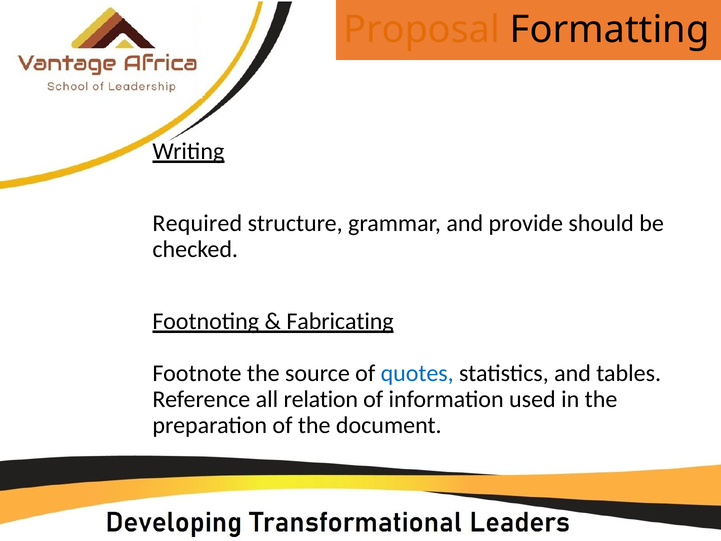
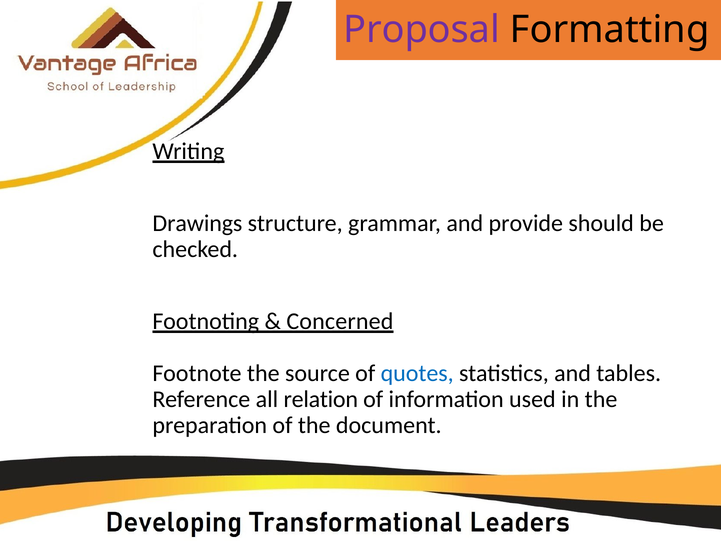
Proposal colour: orange -> purple (422, 30)
Required: Required -> Drawings (197, 223)
Fabricating: Fabricating -> Concerned (340, 321)
